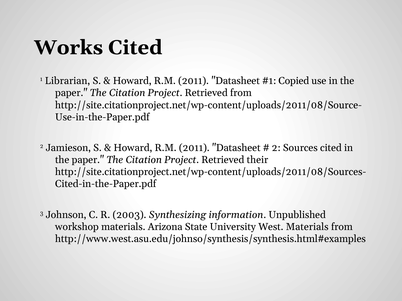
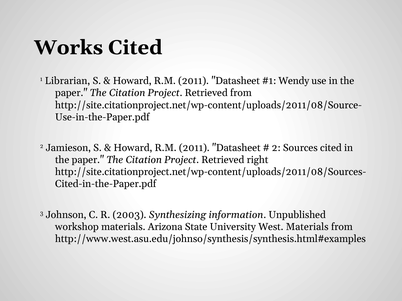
Copied: Copied -> Wendy (294, 81)
their: their -> right (258, 160)
